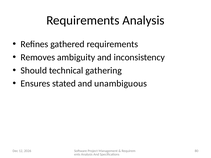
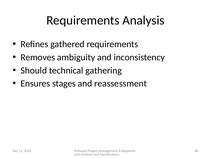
stated: stated -> stages (64, 84)
unambiguous: unambiguous -> reassessment (121, 84)
